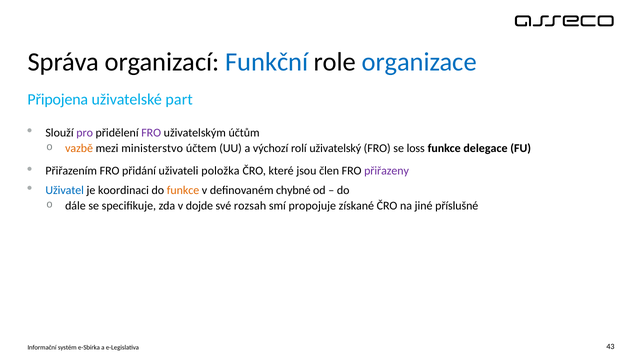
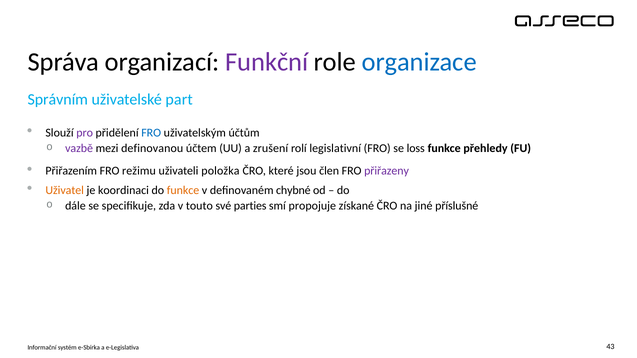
Funkční colour: blue -> purple (267, 62)
Připojena: Připojena -> Správním (58, 100)
FRO colour: purple -> blue (151, 133)
vazbě colour: orange -> purple (79, 148)
ministerstvo: ministerstvo -> definovanou (152, 148)
výchozí: výchozí -> zrušení (271, 148)
uživatelský: uživatelský -> legislativní (335, 148)
delegace: delegace -> přehledy (485, 148)
přidání: přidání -> režimu (139, 171)
Uživatel colour: blue -> orange (65, 191)
dojde: dojde -> touto (199, 206)
rozsah: rozsah -> parties (250, 206)
